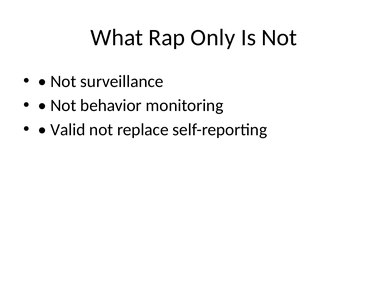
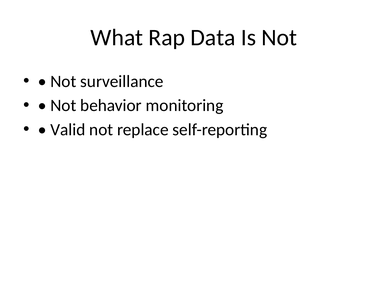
Only: Only -> Data (213, 38)
